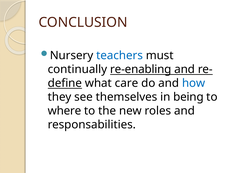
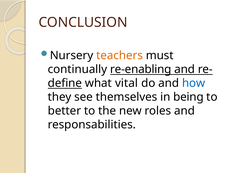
teachers colour: blue -> orange (120, 55)
care: care -> vital (126, 83)
where: where -> better (64, 111)
